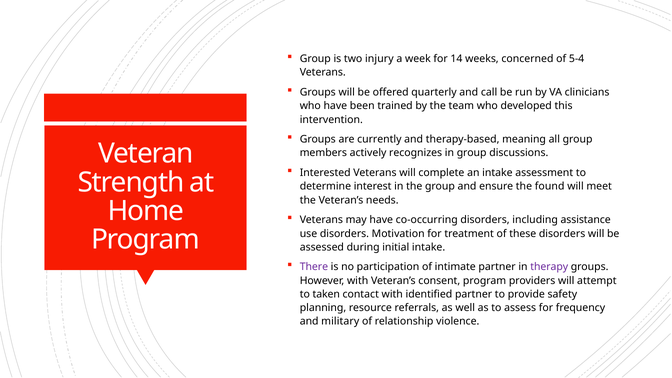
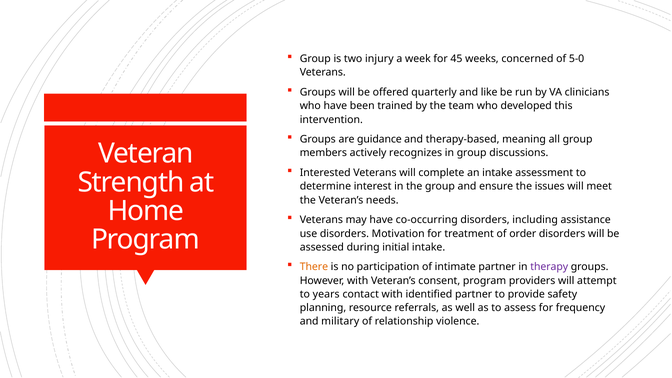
14: 14 -> 45 (456, 59)
5-4: 5-4 -> 5-0 (577, 59)
call: call -> like (489, 92)
currently: currently -> guidance (379, 139)
found: found -> issues (550, 186)
these: these -> order (523, 234)
There colour: purple -> orange (314, 267)
taken: taken -> years (326, 294)
